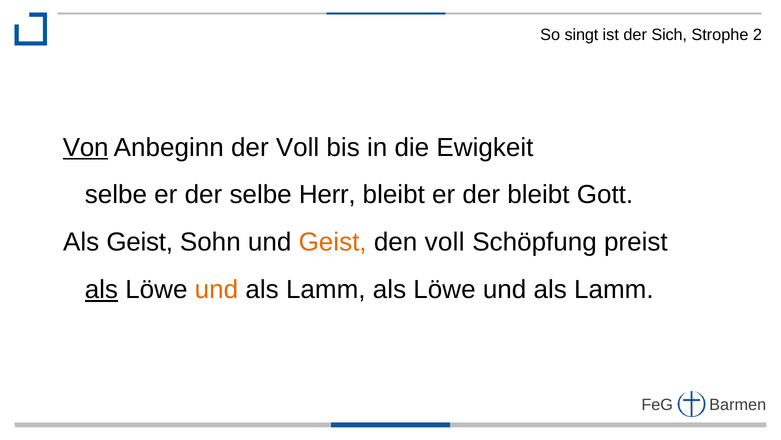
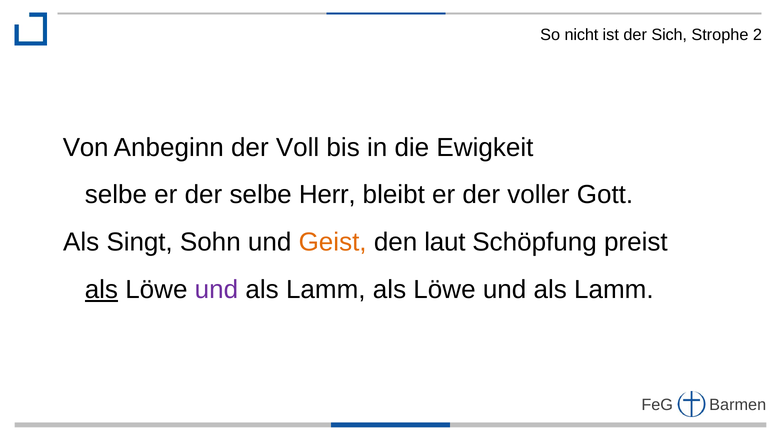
singt: singt -> nicht (581, 35)
Von underline: present -> none (86, 147)
der bleibt: bleibt -> voller (538, 195)
Als Geist: Geist -> Singt (140, 242)
den voll: voll -> laut (445, 242)
und colour: orange -> purple (216, 289)
